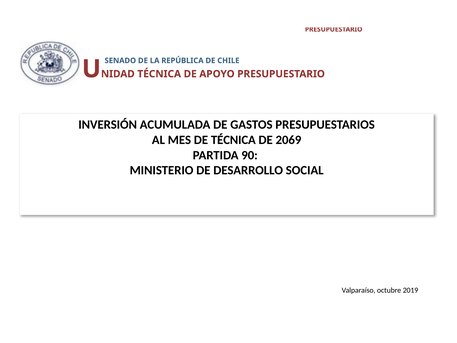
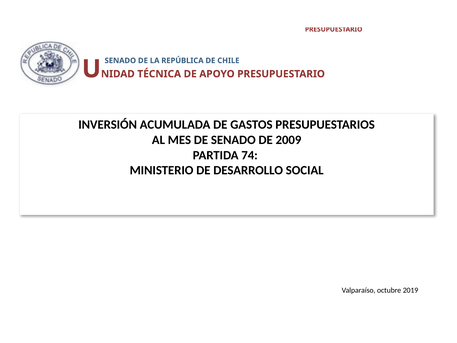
DE TÉCNICA: TÉCNICA -> SENADO (233, 140)
2069: 2069 -> 2009 (288, 140)
90: 90 -> 74 (250, 155)
